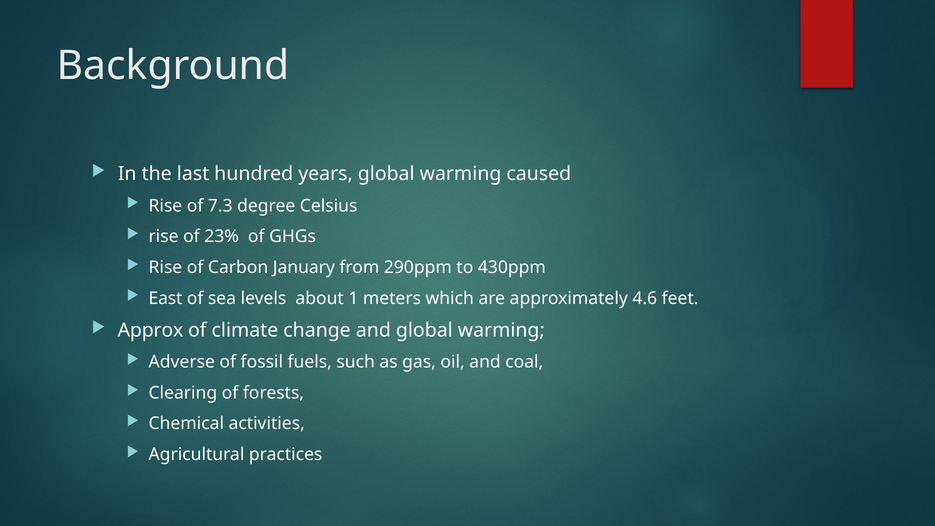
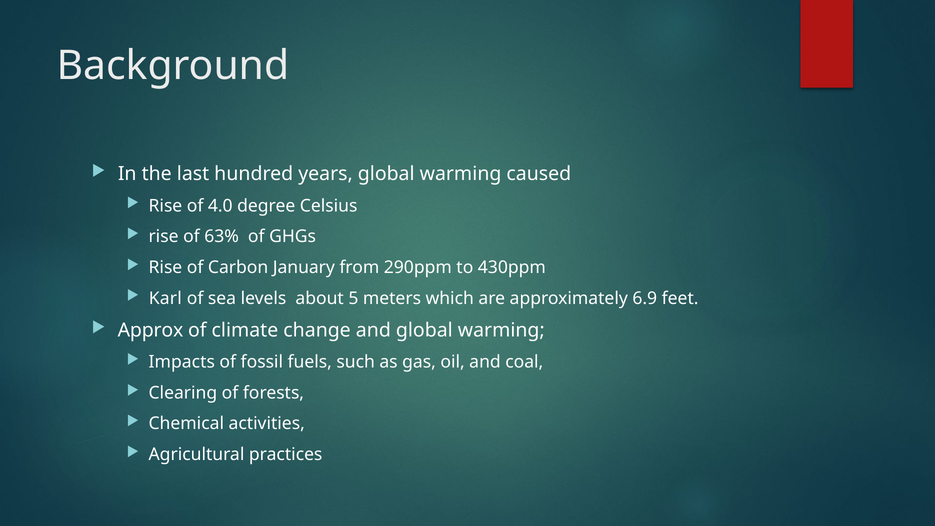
7.3: 7.3 -> 4.0 (220, 206)
23%: 23% -> 63% (222, 237)
East: East -> Karl (165, 298)
1: 1 -> 5 (353, 298)
4.6: 4.6 -> 6.9 (645, 298)
Adverse: Adverse -> Impacts (182, 362)
